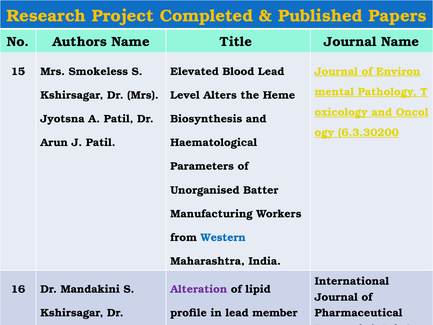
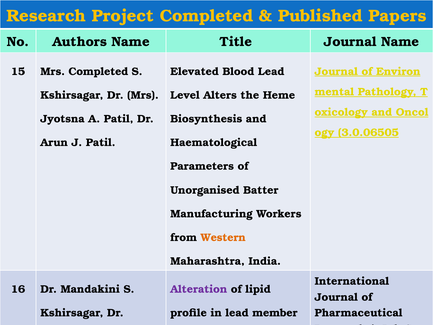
Mrs Smokeless: Smokeless -> Completed (98, 71)
6.3.30200: 6.3.30200 -> 3.0.06505 (368, 133)
Western colour: blue -> orange (223, 237)
